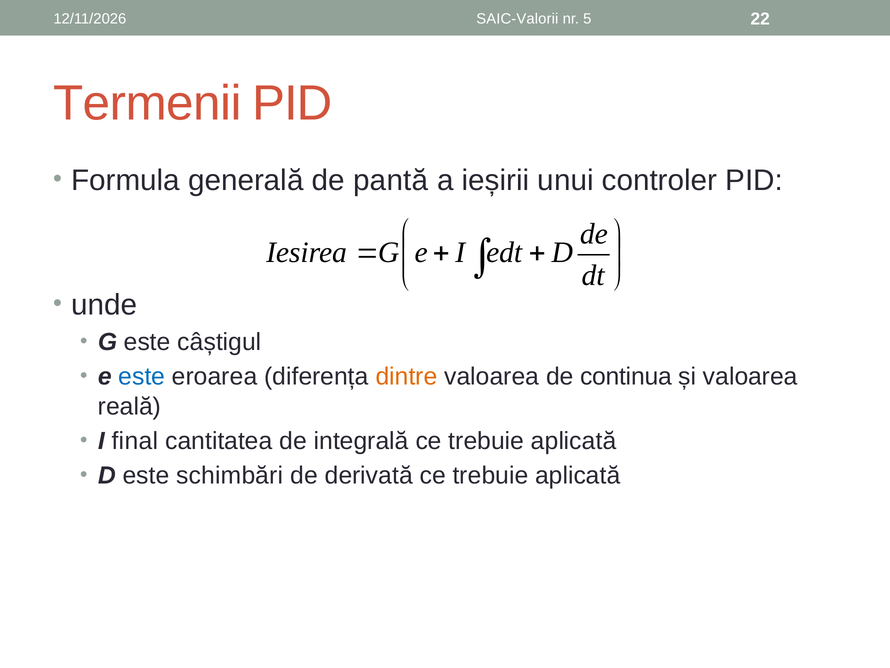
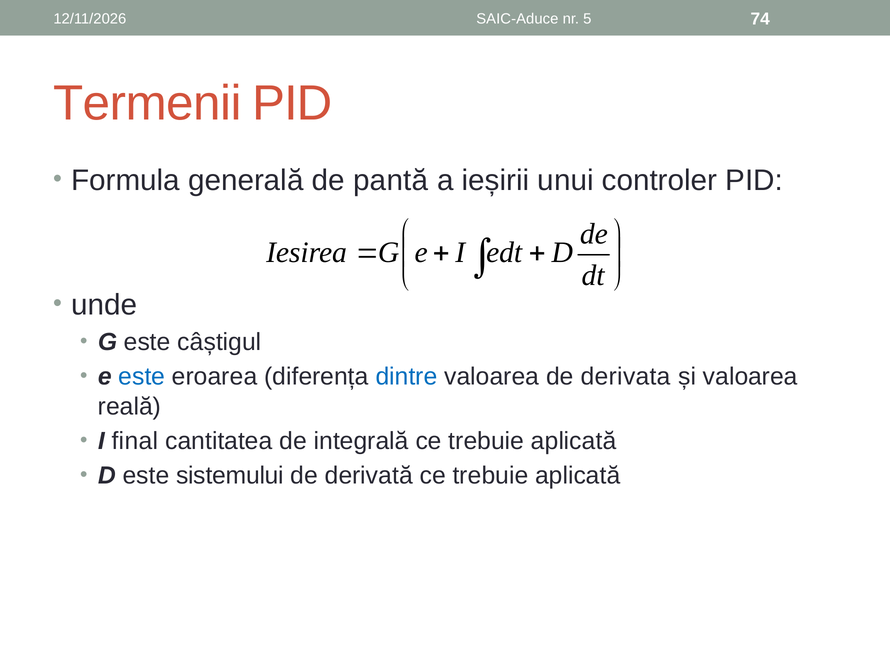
SAIC-Valorii: SAIC-Valorii -> SAIC-Aduce (517, 19)
22: 22 -> 74 (760, 19)
dintre colour: orange -> blue (407, 376)
continua: continua -> derivata (626, 376)
schimbări: schimbări -> sistemului (230, 475)
